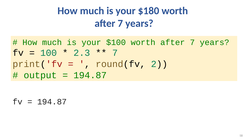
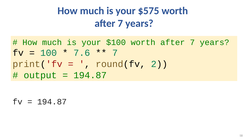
$180: $180 -> $575 (149, 11)
2.3: 2.3 -> 7.6 (82, 53)
